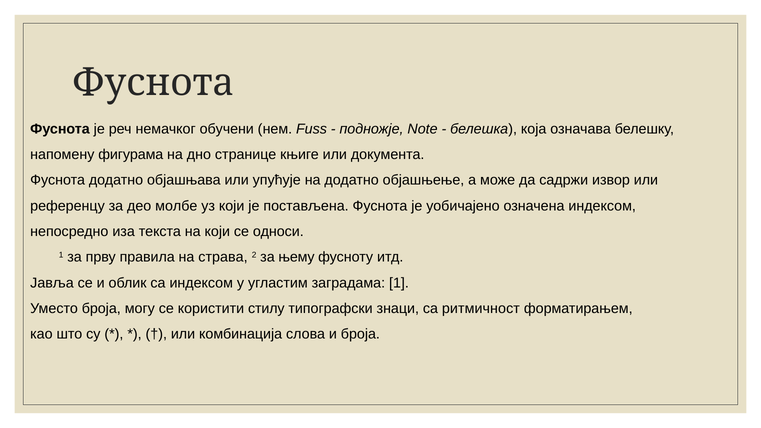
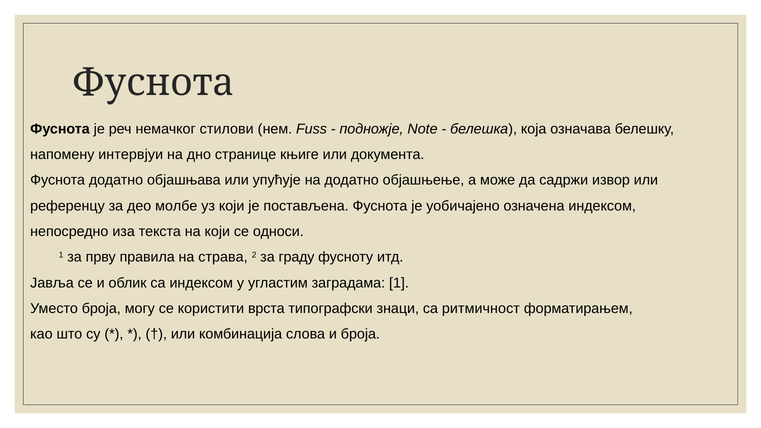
обучени: обучени -> стилови (227, 129)
фигурама: фигурама -> интервјуи (131, 154)
њему: њему -> граду (297, 257)
стилу: стилу -> врста (266, 309)
